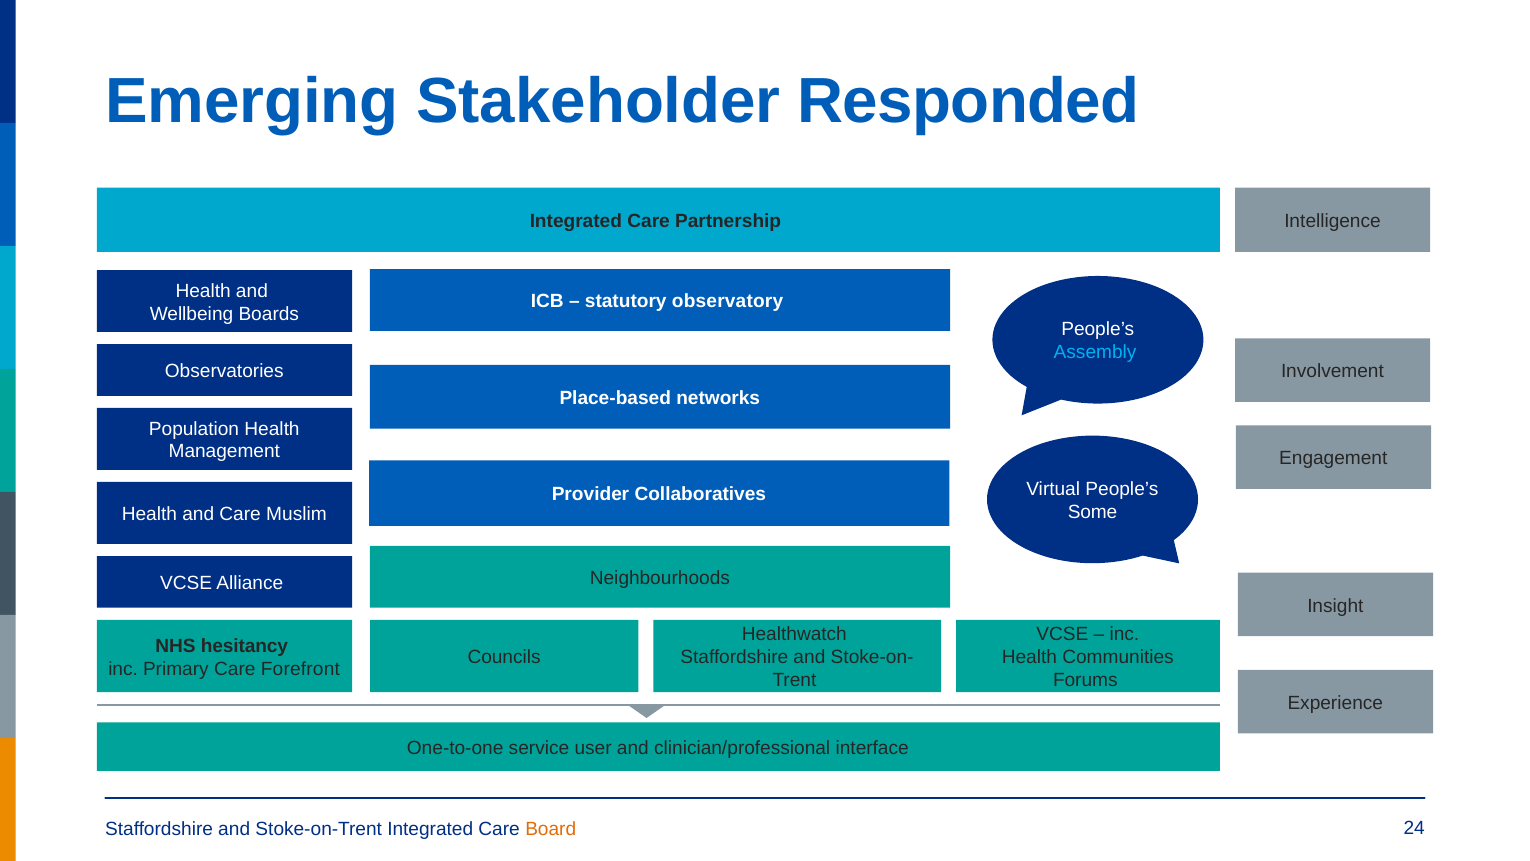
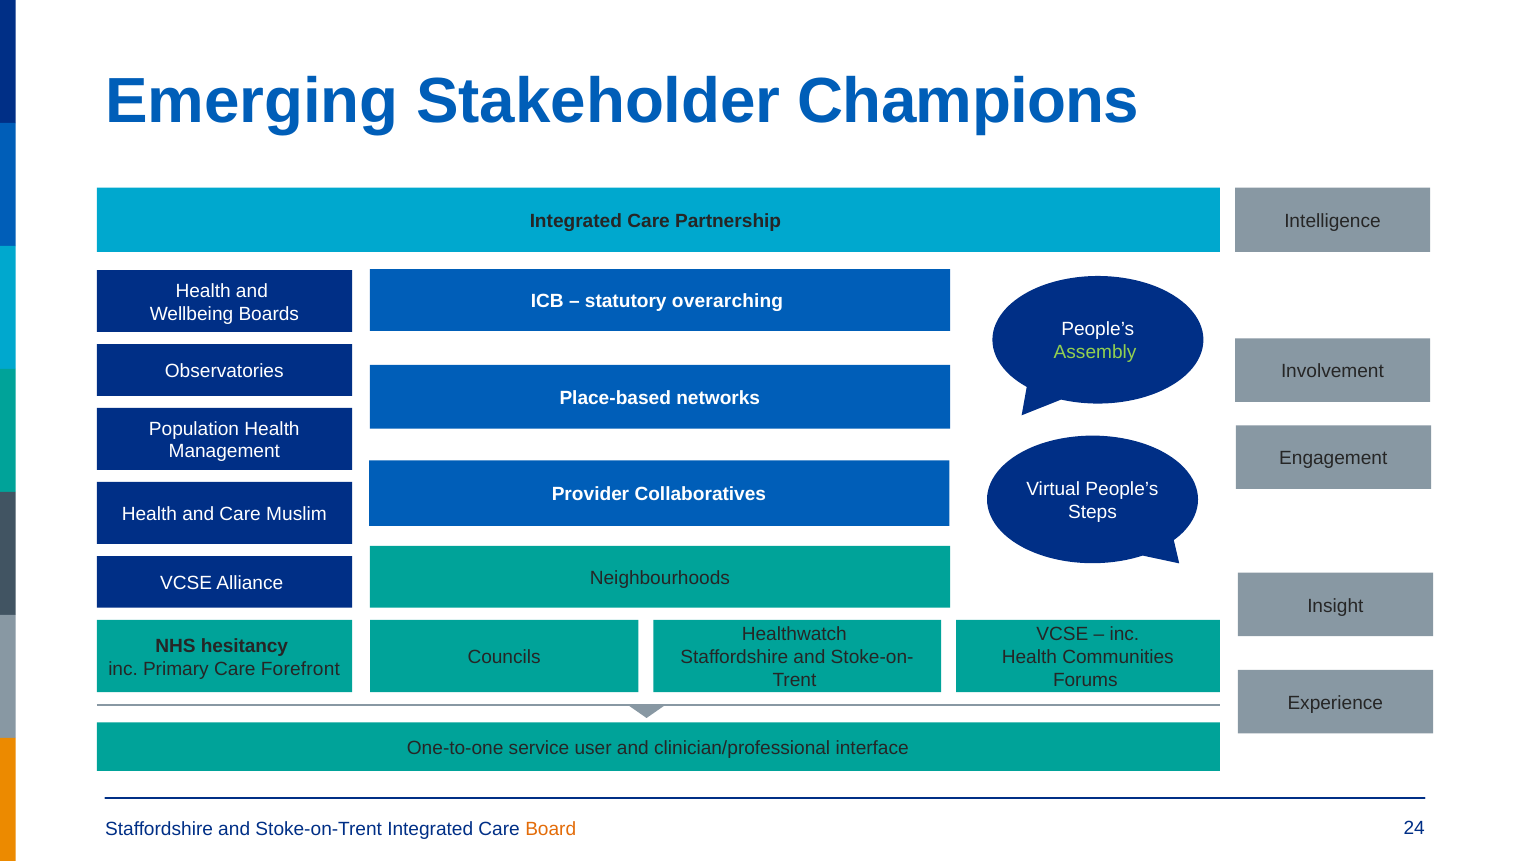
Responded: Responded -> Champions (968, 101)
observatory: observatory -> overarching (728, 301)
Assembly colour: light blue -> light green (1095, 352)
Some: Some -> Steps (1092, 512)
